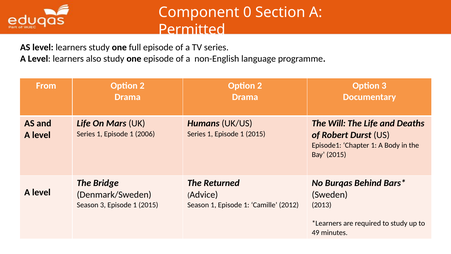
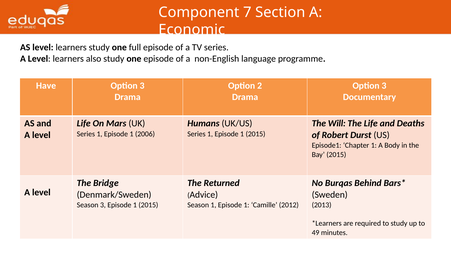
0: 0 -> 7 (247, 12)
Permitted: Permitted -> Economic (192, 30)
From: From -> Have (46, 86)
2: 2 -> 3 (142, 86)
